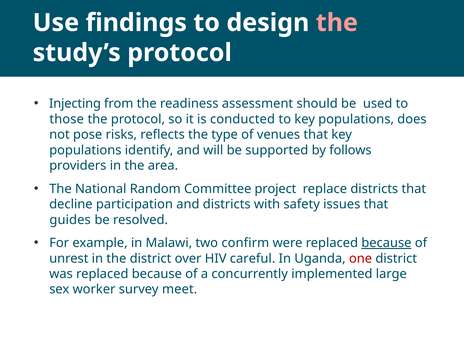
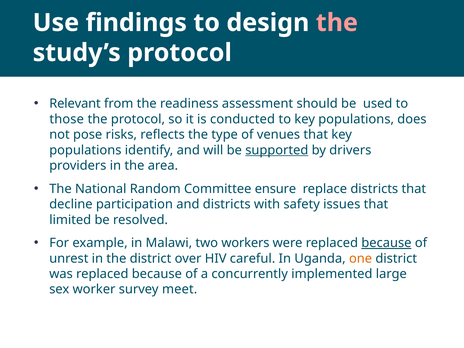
Injecting: Injecting -> Relevant (75, 104)
supported underline: none -> present (277, 150)
follows: follows -> drivers (350, 150)
project: project -> ensure (275, 189)
guides: guides -> limited (70, 220)
confirm: confirm -> workers (245, 243)
one colour: red -> orange (361, 258)
